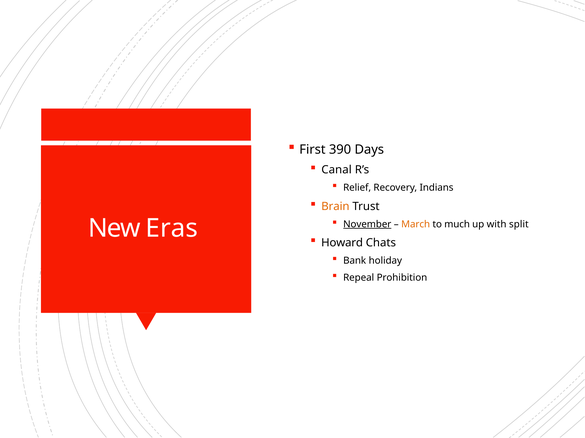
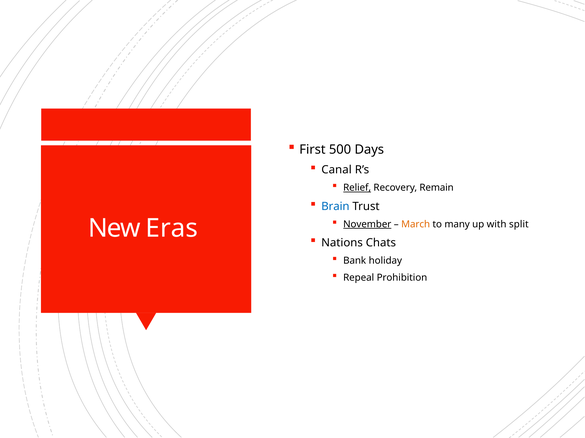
390: 390 -> 500 (340, 150)
Relief underline: none -> present (357, 188)
Indians: Indians -> Remain (437, 188)
Brain colour: orange -> blue (335, 207)
much: much -> many (457, 225)
Howard: Howard -> Nations (342, 243)
